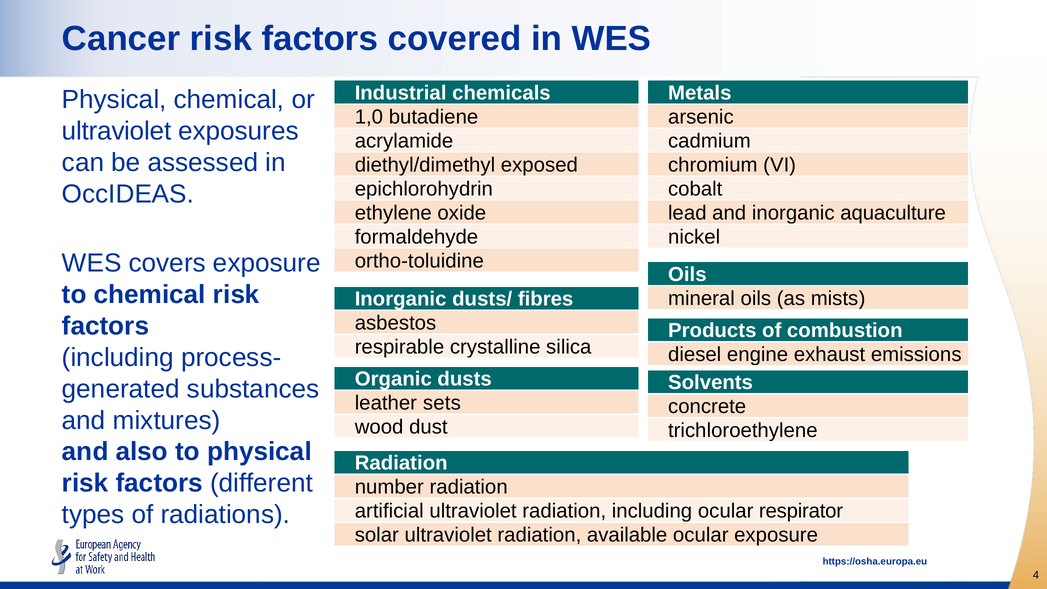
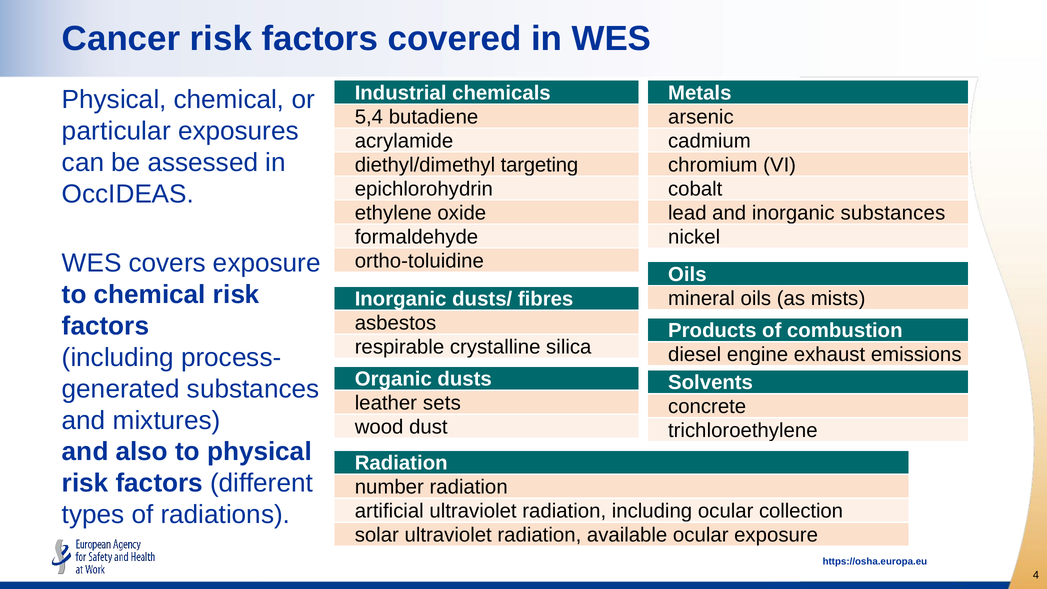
1,0: 1,0 -> 5,4 (369, 117)
ultraviolet: ultraviolet -> particular (116, 131)
exposed: exposed -> targeting (539, 165)
inorganic aquaculture: aquaculture -> substances (893, 213)
respirator: respirator -> collection (801, 511)
